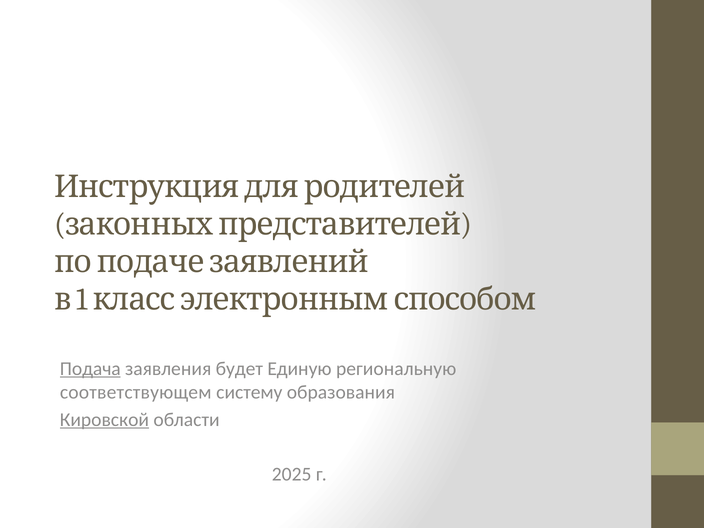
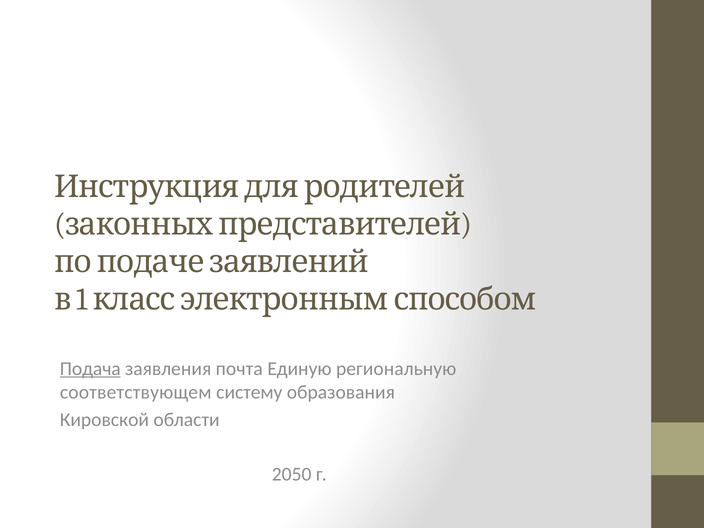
будет: будет -> почта (239, 369)
Кировской underline: present -> none (104, 420)
2025: 2025 -> 2050 (292, 474)
